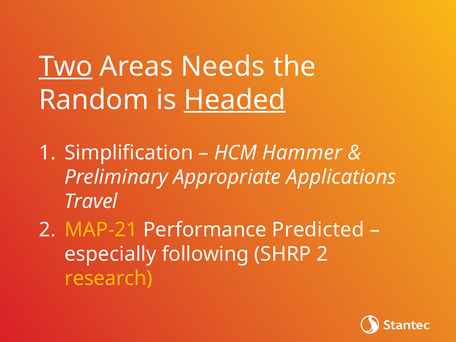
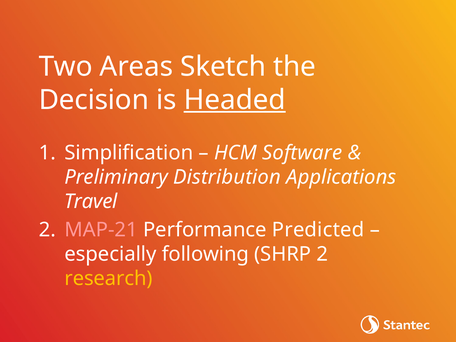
Two underline: present -> none (66, 67)
Needs: Needs -> Sketch (223, 67)
Random: Random -> Decision (94, 100)
Hammer: Hammer -> Software (302, 153)
Appropriate: Appropriate -> Distribution (227, 177)
MAP-21 colour: yellow -> pink (101, 230)
